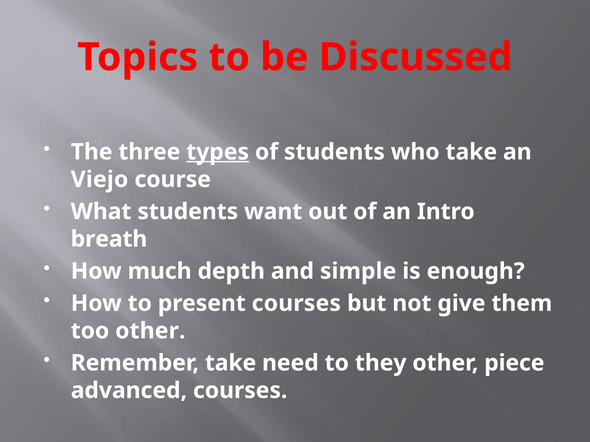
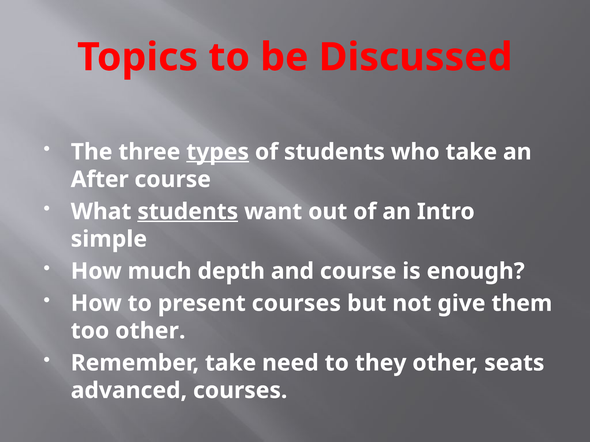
Viejo: Viejo -> After (100, 180)
students underline: none -> present (188, 212)
breath: breath -> simple (109, 239)
and simple: simple -> course (358, 271)
piece: piece -> seats (514, 363)
